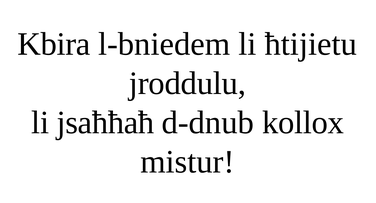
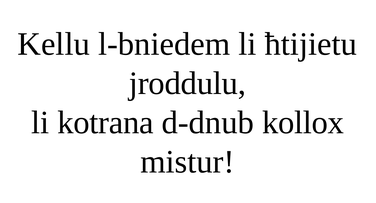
Kbira: Kbira -> Kellu (54, 44)
jsaħħaħ: jsaħħaħ -> kotrana (105, 122)
